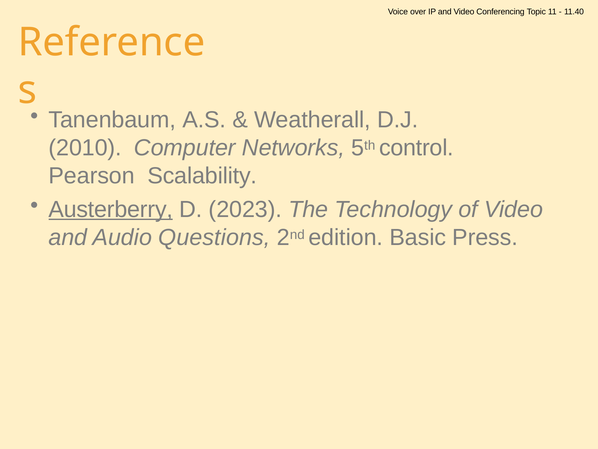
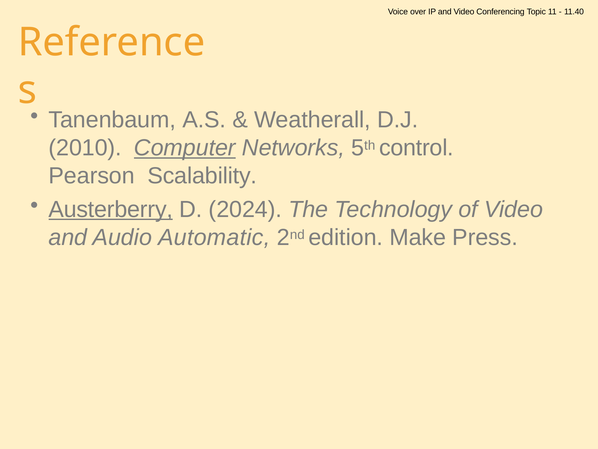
Computer underline: none -> present (185, 148)
2023: 2023 -> 2024 (245, 209)
Questions: Questions -> Automatic (214, 237)
Basic: Basic -> Make (418, 237)
